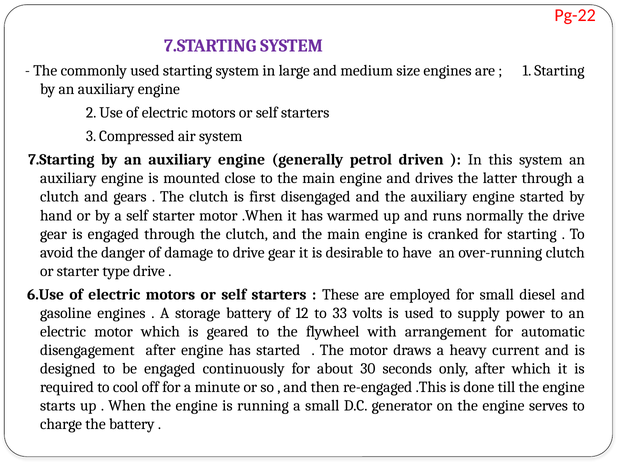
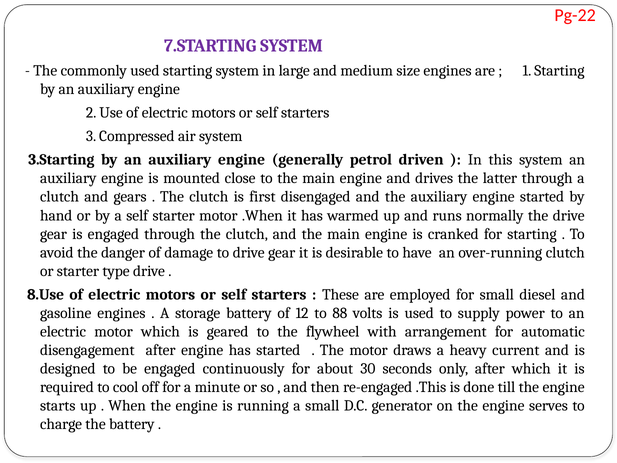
7.Starting: 7.Starting -> 3.Starting (61, 160)
6.Use: 6.Use -> 8.Use (46, 294)
33: 33 -> 88 (340, 313)
